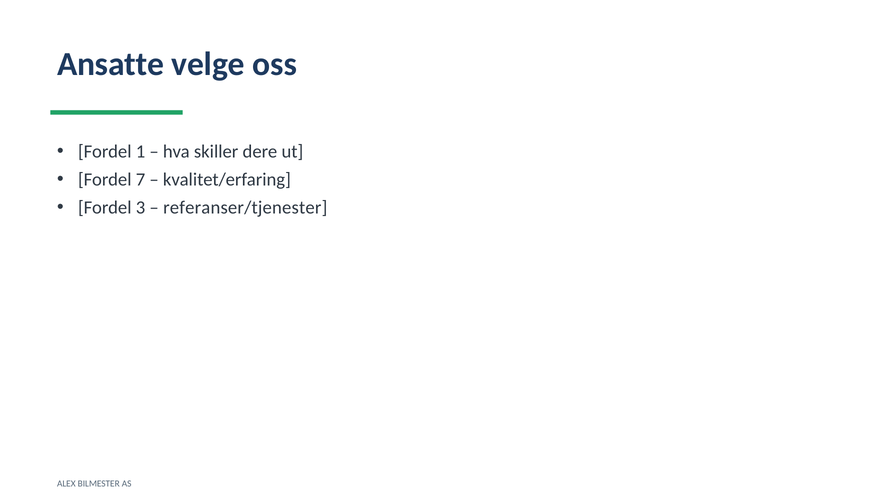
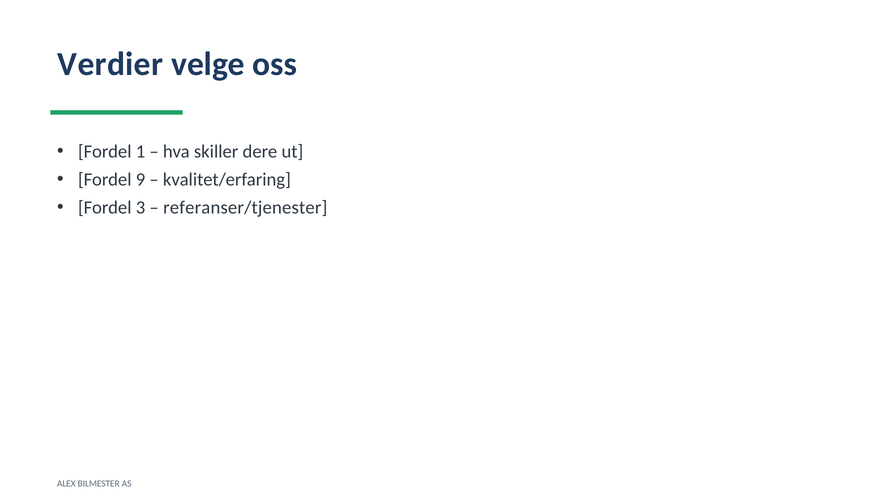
Ansatte: Ansatte -> Verdier (110, 64)
7: 7 -> 9 (141, 180)
